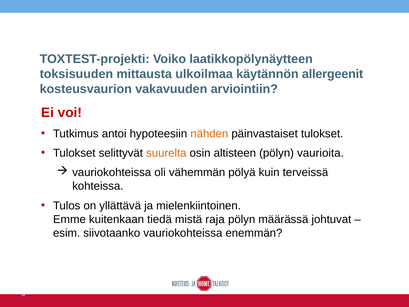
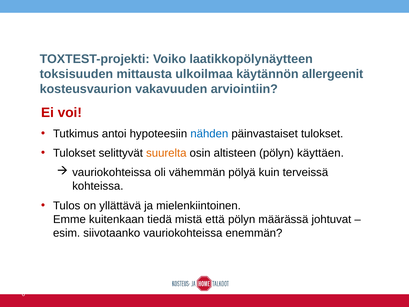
nähden colour: orange -> blue (209, 134)
vaurioita: vaurioita -> käyttäen (320, 153)
raja: raja -> että (215, 219)
